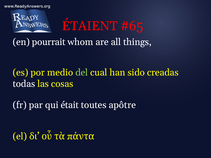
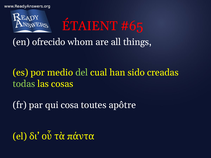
pourrait: pourrait -> ofrecido (49, 42)
todas colour: white -> light green (24, 84)
était: était -> cosa (70, 105)
